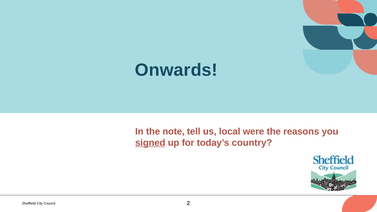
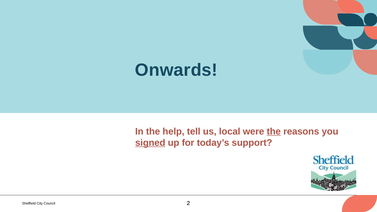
note: note -> help (173, 131)
the underline: none -> present (274, 131)
country: country -> support (252, 143)
